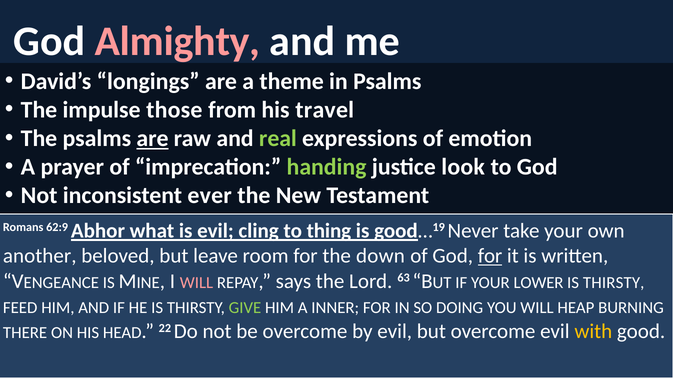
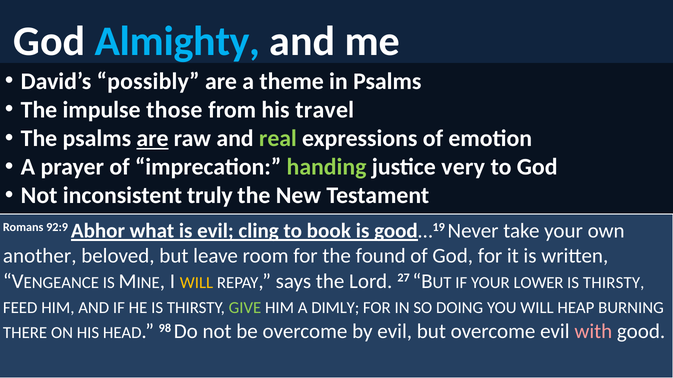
Almighty colour: pink -> light blue (178, 42)
longings: longings -> possibly (148, 82)
look: look -> very (463, 167)
ever: ever -> truly (210, 196)
62:9: 62:9 -> 92:9 (57, 228)
thing: thing -> book (329, 231)
down: down -> found (381, 256)
for underline: present -> none (490, 256)
WILL colour: pink -> yellow (196, 283)
63: 63 -> 27 (404, 278)
INNER: INNER -> DIMLY (335, 308)
22: 22 -> 98 (165, 329)
with colour: yellow -> pink (593, 332)
